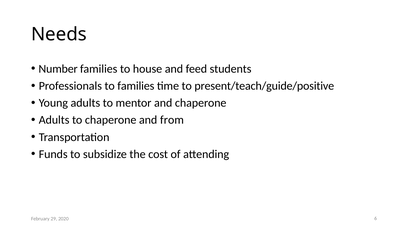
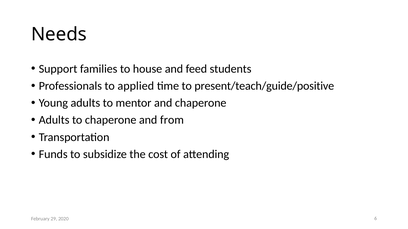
Number: Number -> Support (58, 69)
to families: families -> applied (136, 86)
